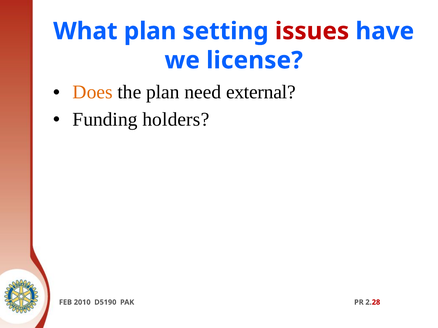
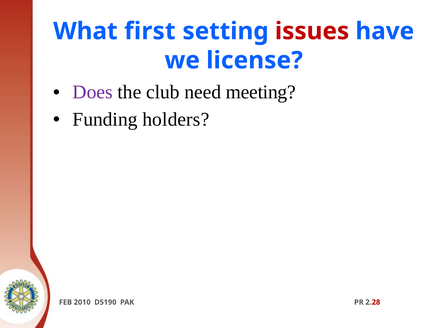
What plan: plan -> first (150, 31)
Does colour: orange -> purple (93, 92)
the plan: plan -> club (163, 92)
external: external -> meeting (261, 92)
